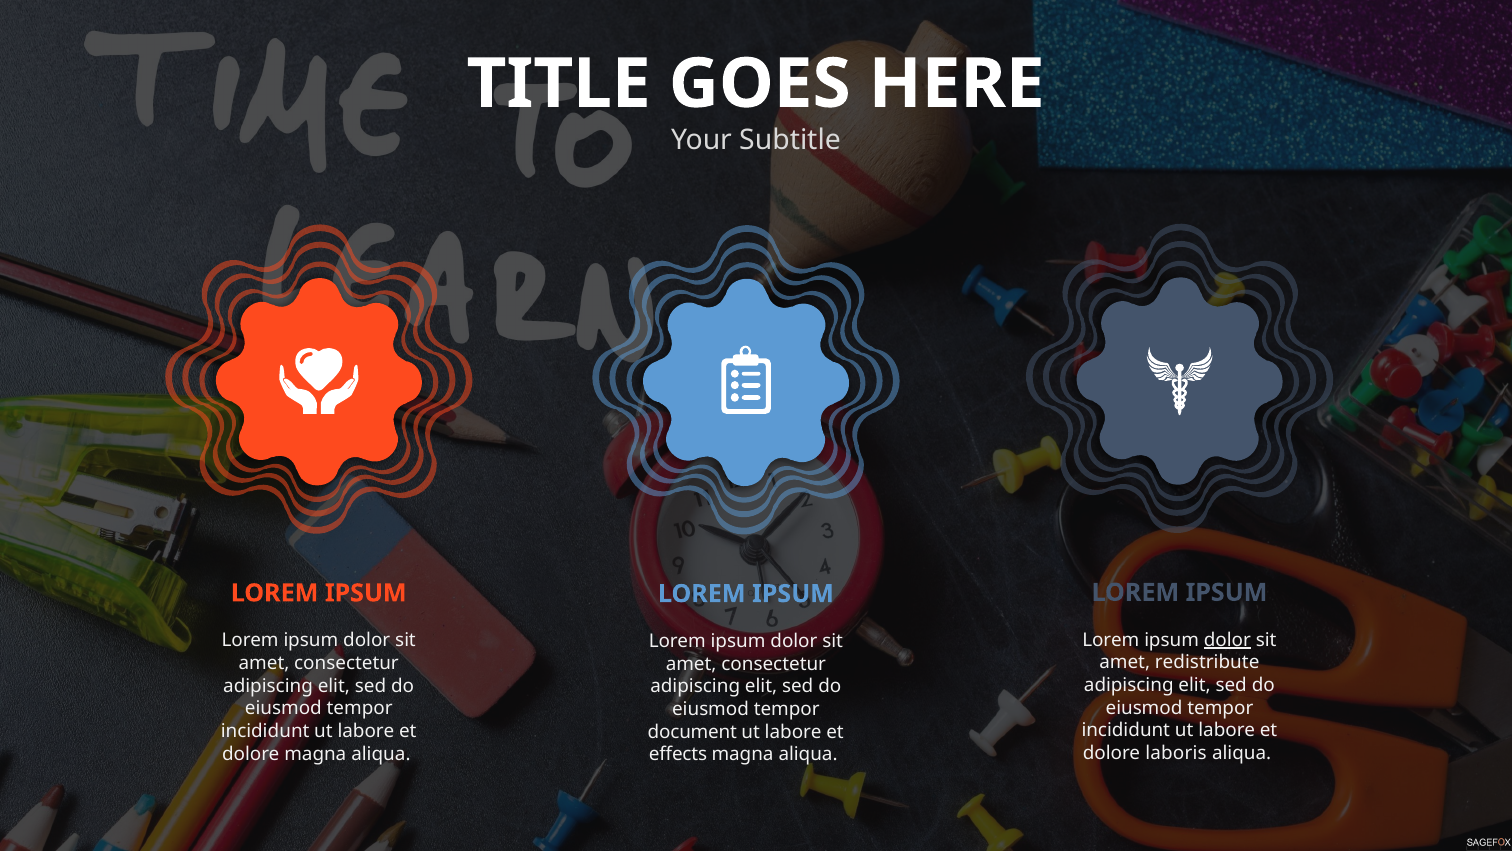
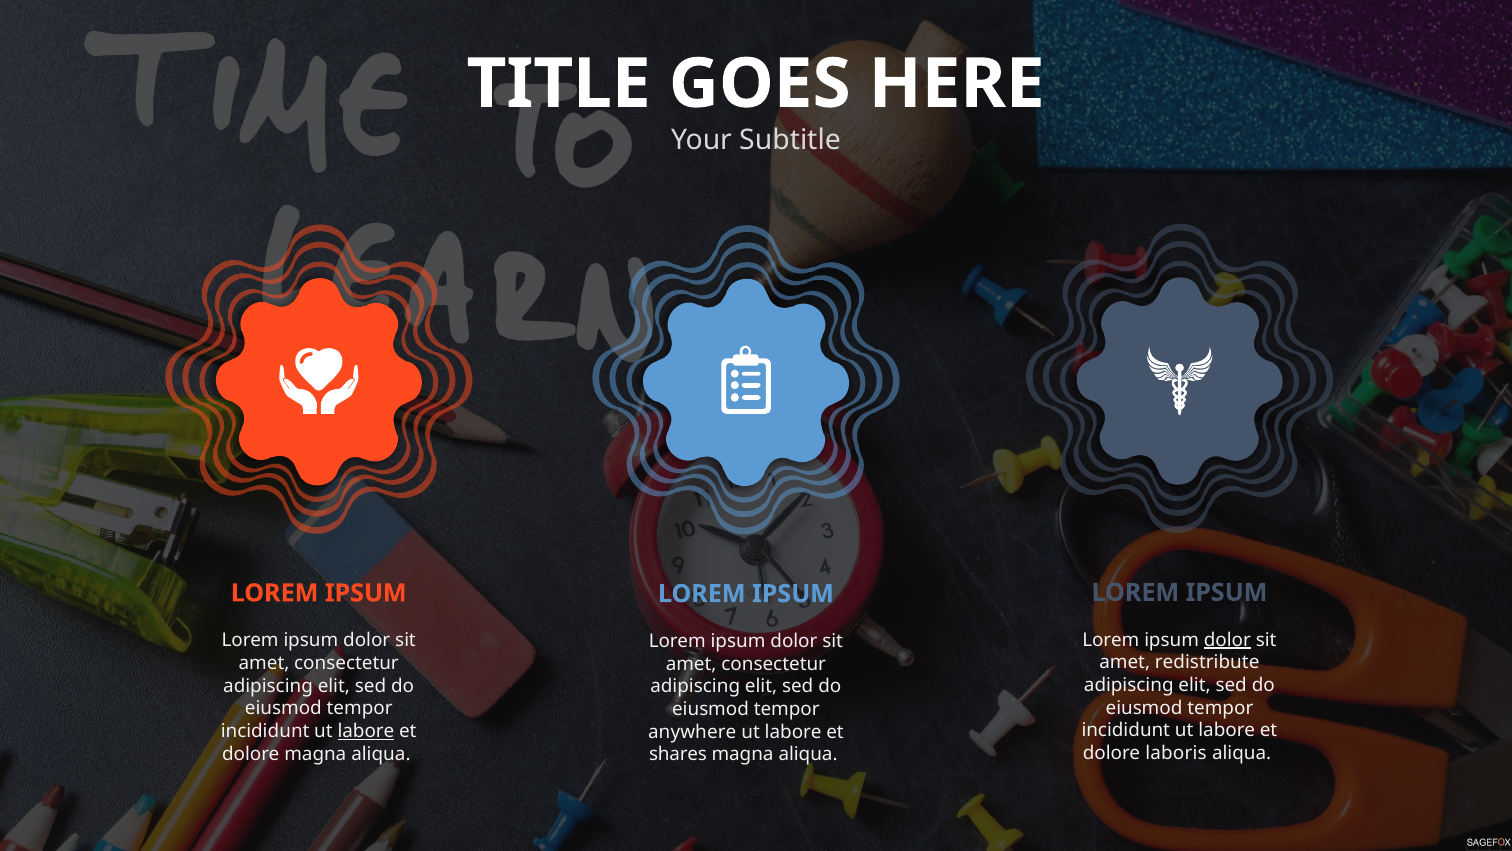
labore underline: none -> present (366, 731)
document: document -> anywhere (692, 732)
effects: effects -> shares (678, 754)
